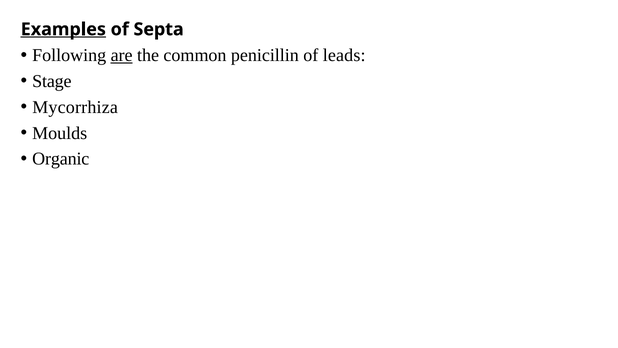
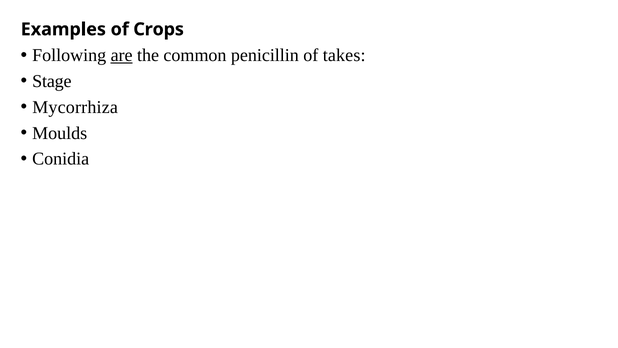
Examples underline: present -> none (63, 29)
Septa: Septa -> Crops (159, 29)
leads: leads -> takes (344, 55)
Organic: Organic -> Conidia (61, 159)
